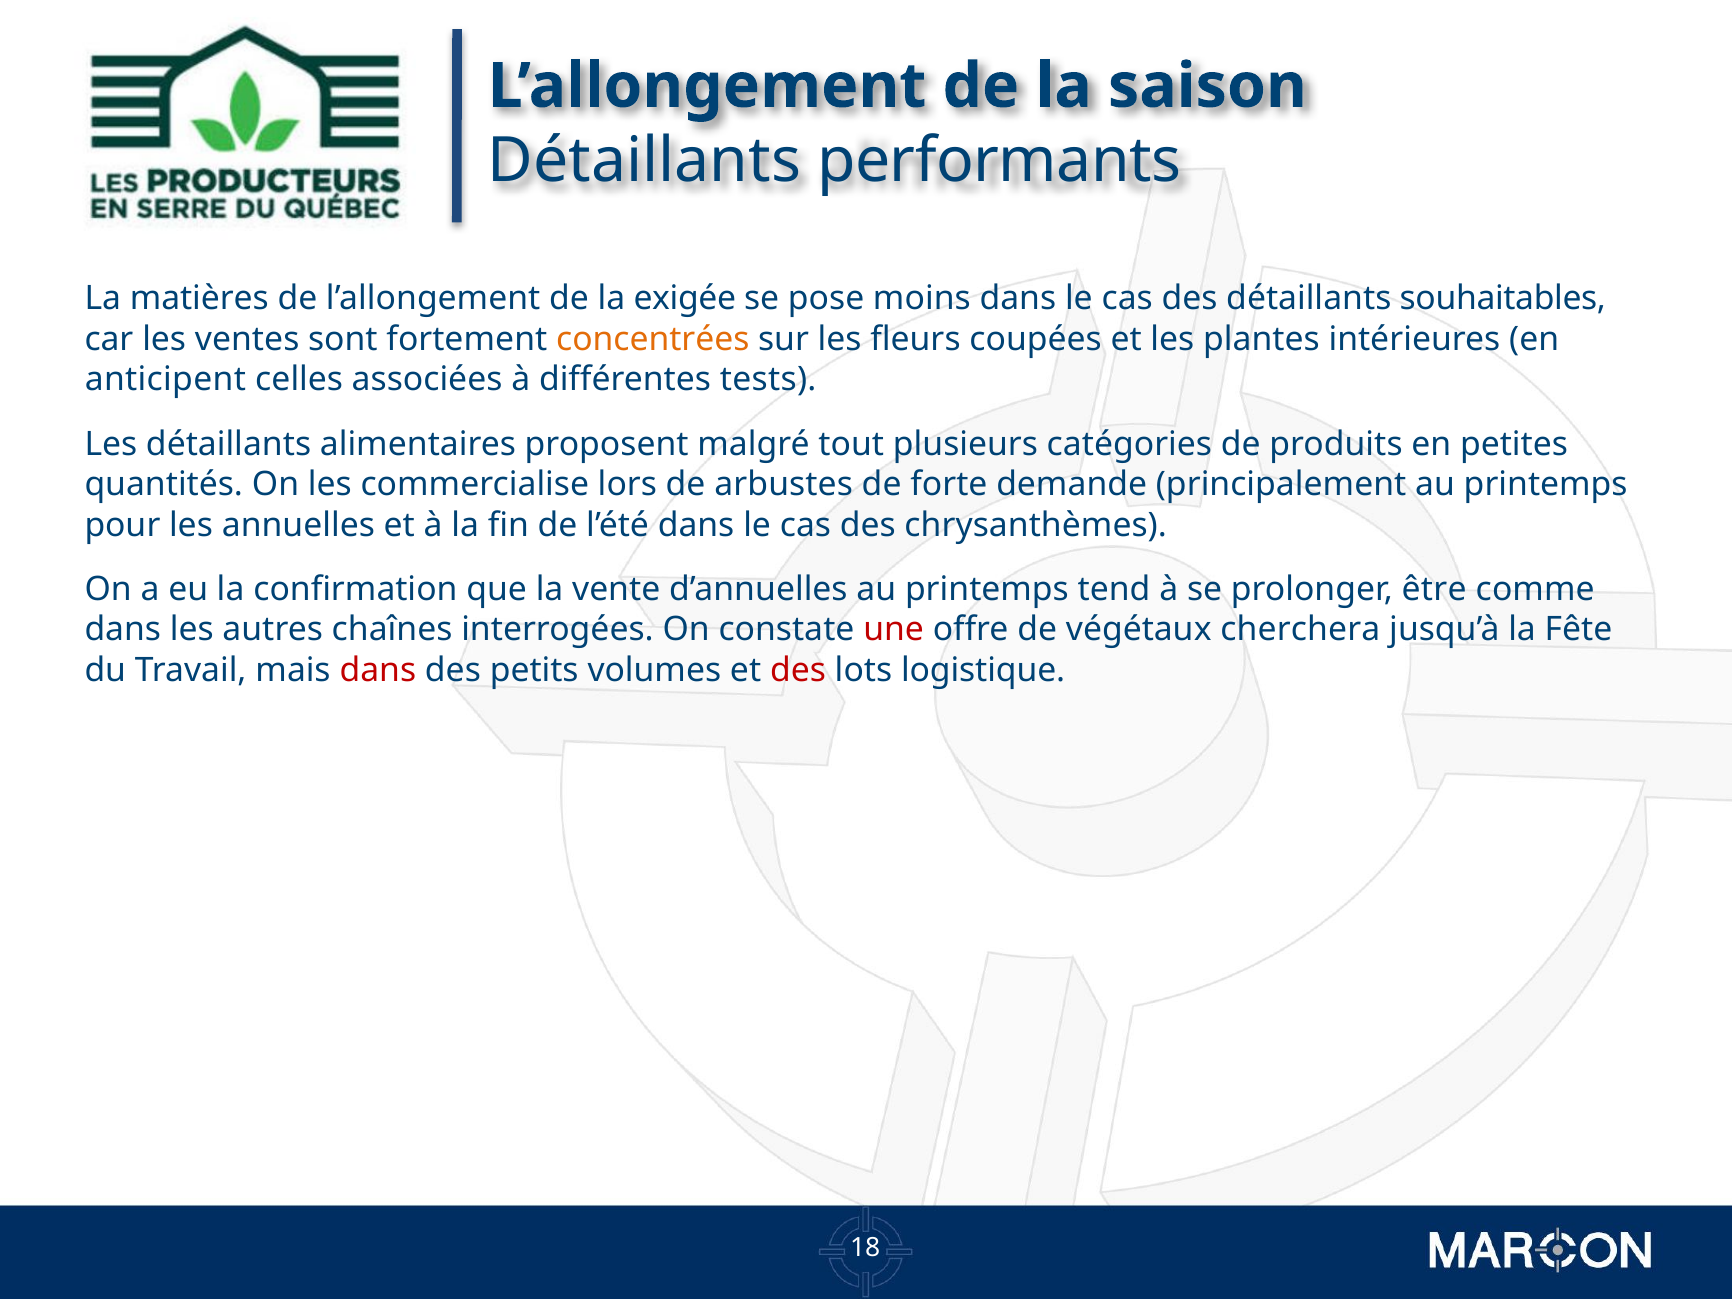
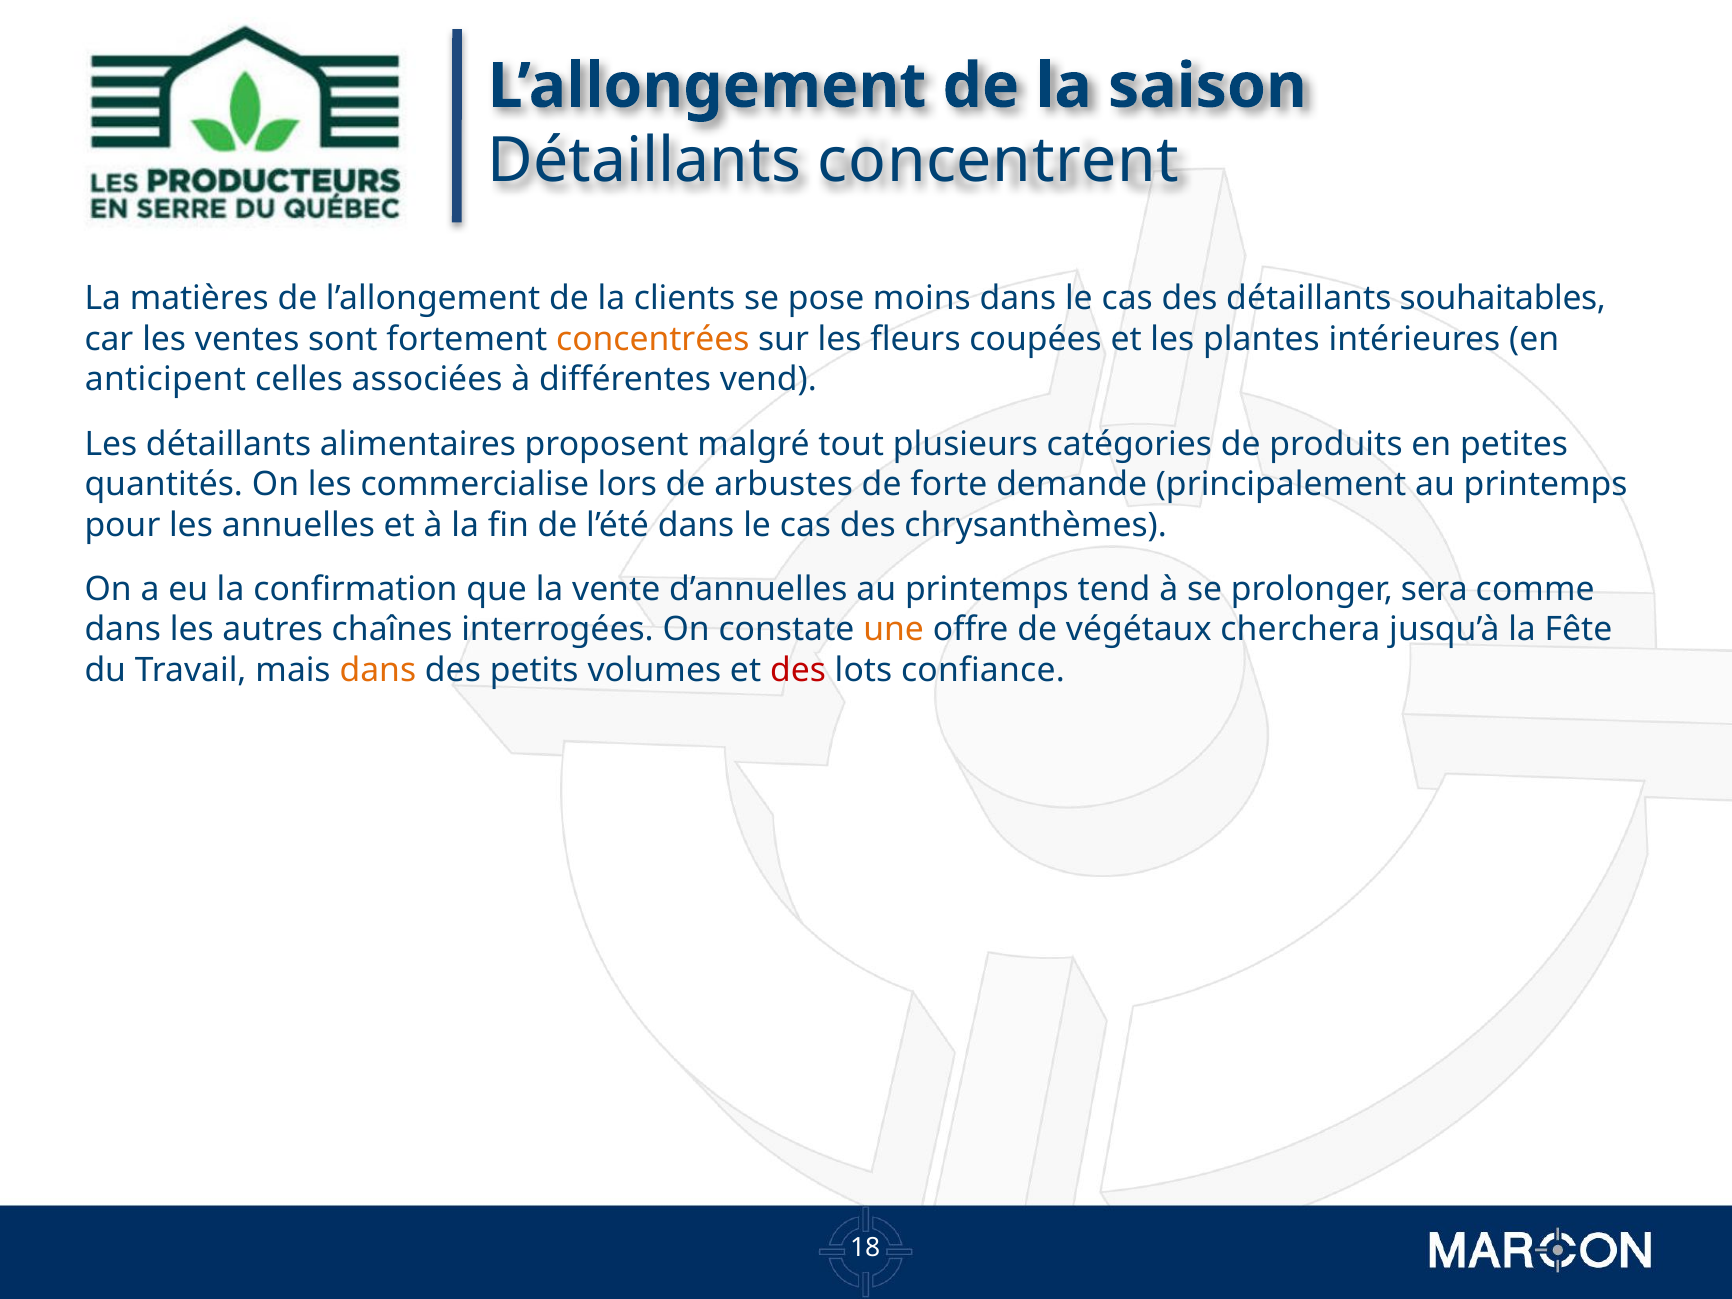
performants: performants -> concentrent (999, 161)
exigée: exigée -> clients (685, 299)
tests: tests -> vend (768, 380)
être: être -> sera (1434, 589)
une colour: red -> orange (894, 630)
dans colour: red -> orange (378, 670)
logistique: logistique -> confiance (983, 670)
